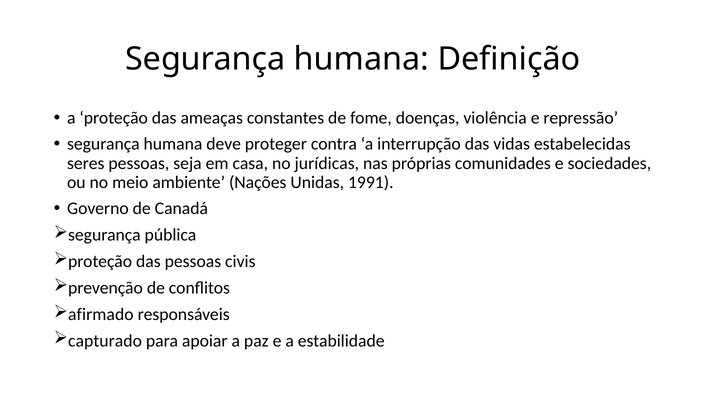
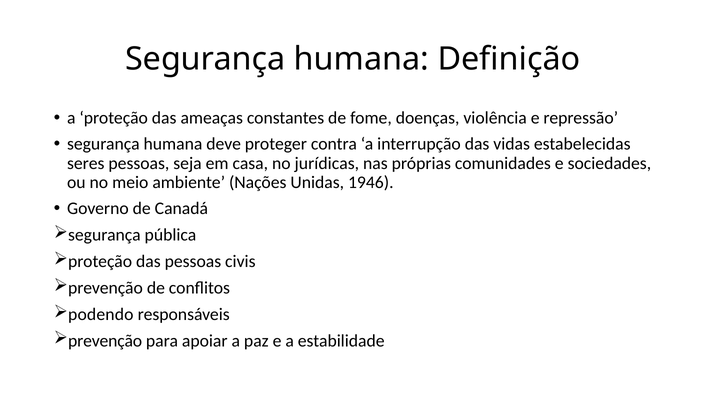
1991: 1991 -> 1946 (371, 182)
afirmado: afirmado -> podendo (101, 314)
capturado: capturado -> prevenção (105, 341)
